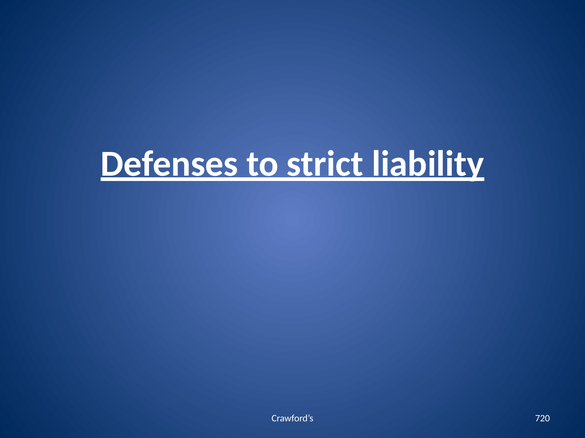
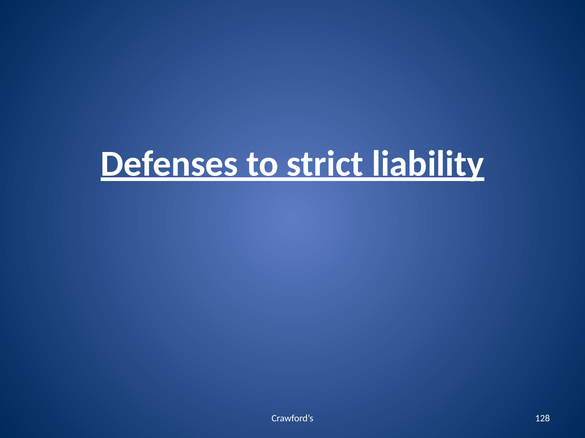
720: 720 -> 128 (542, 419)
